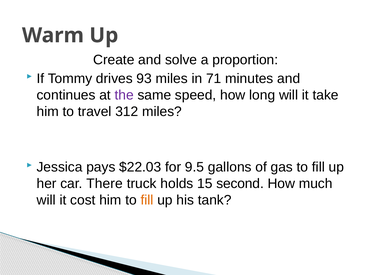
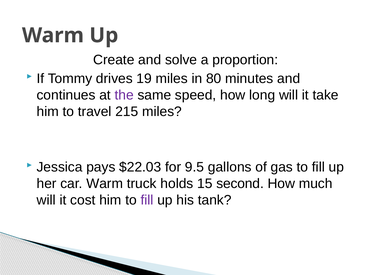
93: 93 -> 19 (144, 79)
71: 71 -> 80 (214, 79)
312: 312 -> 215 (127, 112)
car There: There -> Warm (105, 184)
fill colour: orange -> purple (147, 200)
